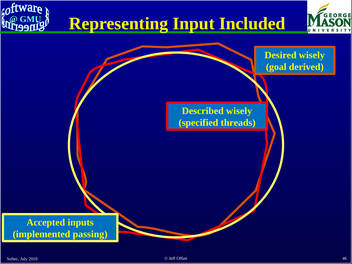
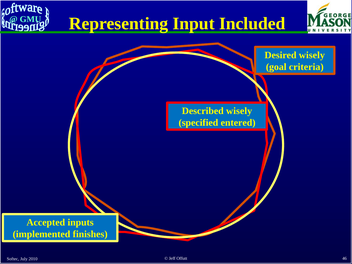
derived: derived -> criteria (306, 67)
threads: threads -> entered (238, 123)
passing: passing -> finishes (90, 234)
